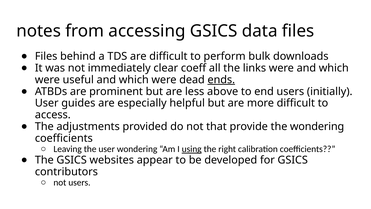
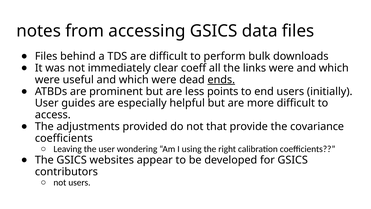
above: above -> points (223, 91)
the wondering: wondering -> covariance (317, 126)
using underline: present -> none (192, 149)
